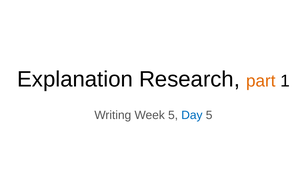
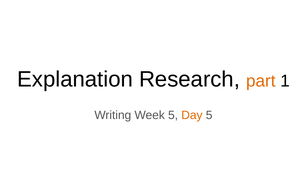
Day colour: blue -> orange (192, 115)
